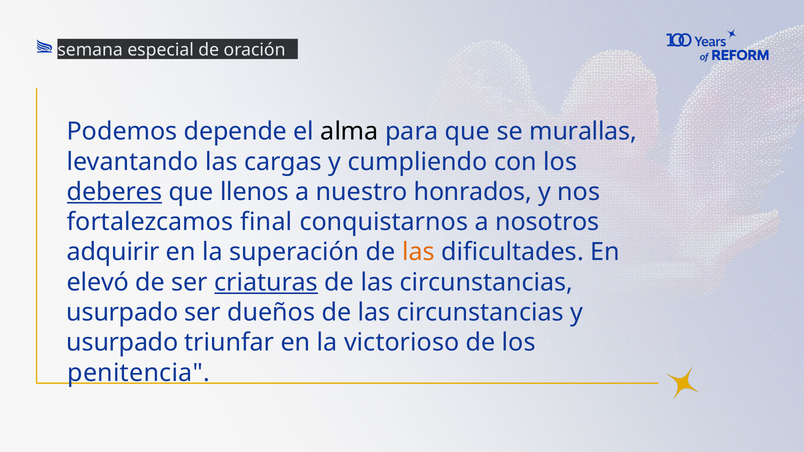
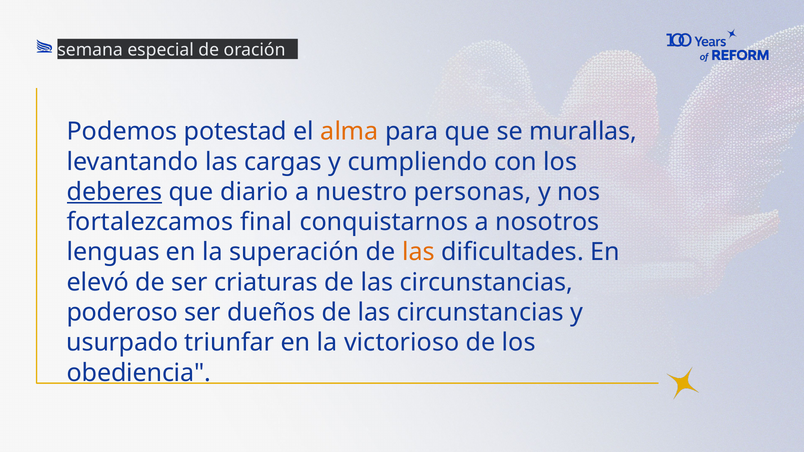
depende: depende -> potestad (235, 132)
alma colour: black -> orange (349, 132)
llenos: llenos -> diario (254, 192)
honrados: honrados -> personas (473, 192)
adquirir: adquirir -> lenguas (113, 252)
criaturas underline: present -> none (266, 282)
usurpado: usurpado -> poderoso (122, 313)
penitencia: penitencia -> obediencia (139, 373)
